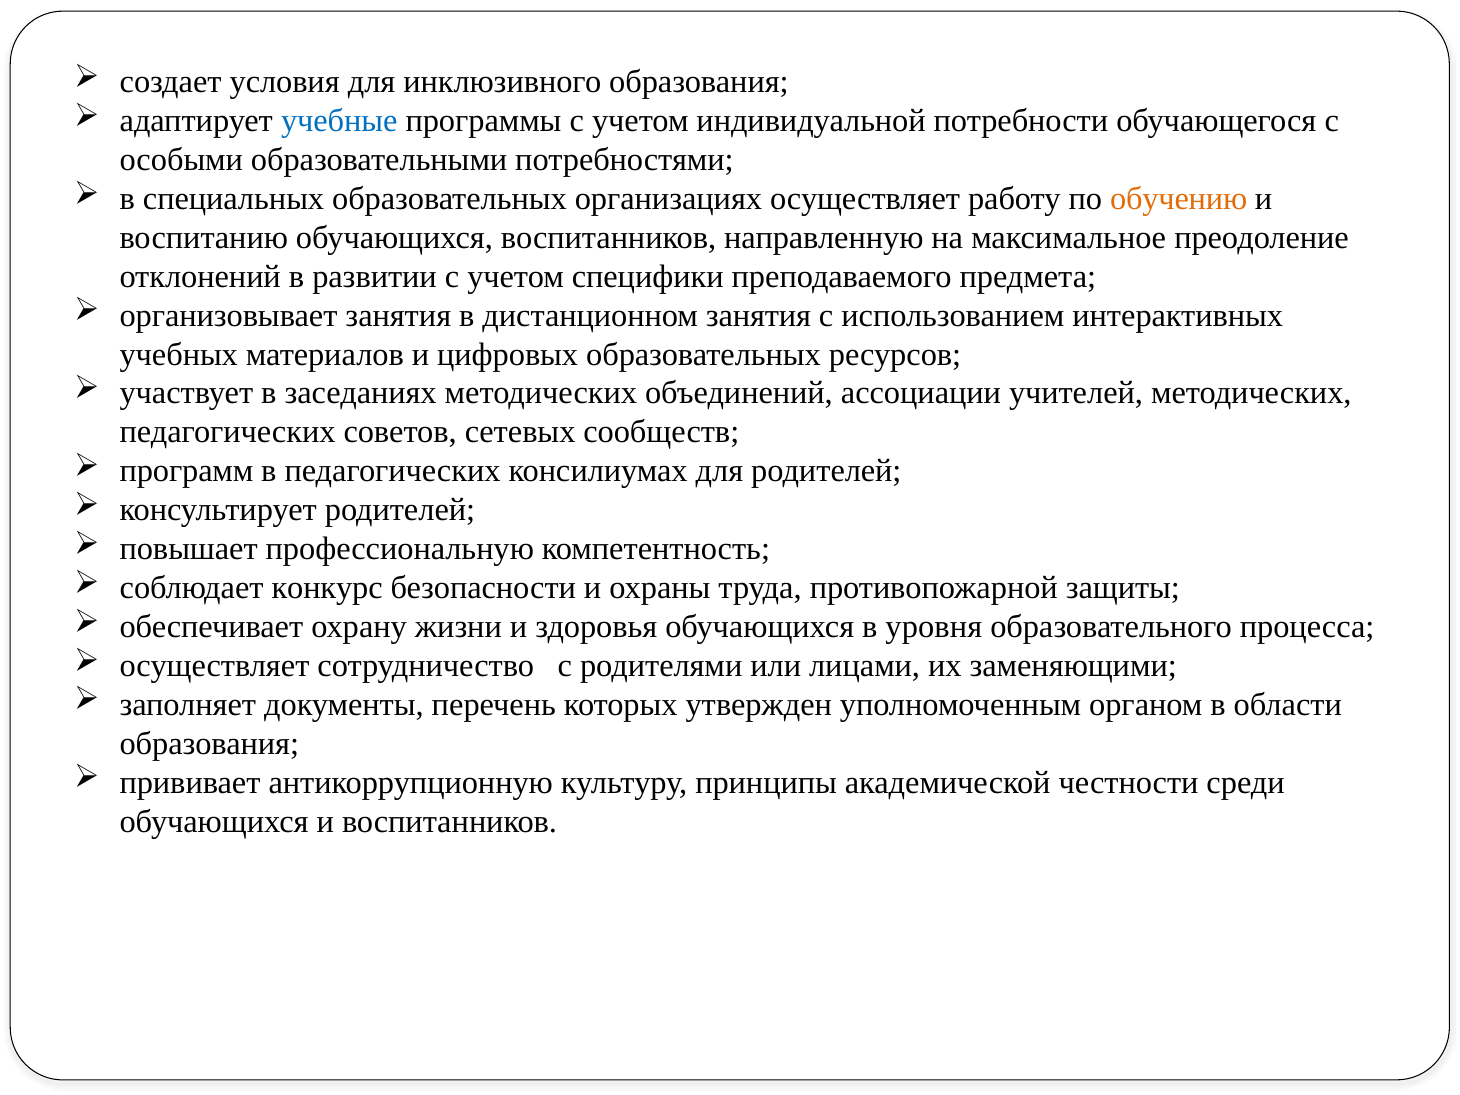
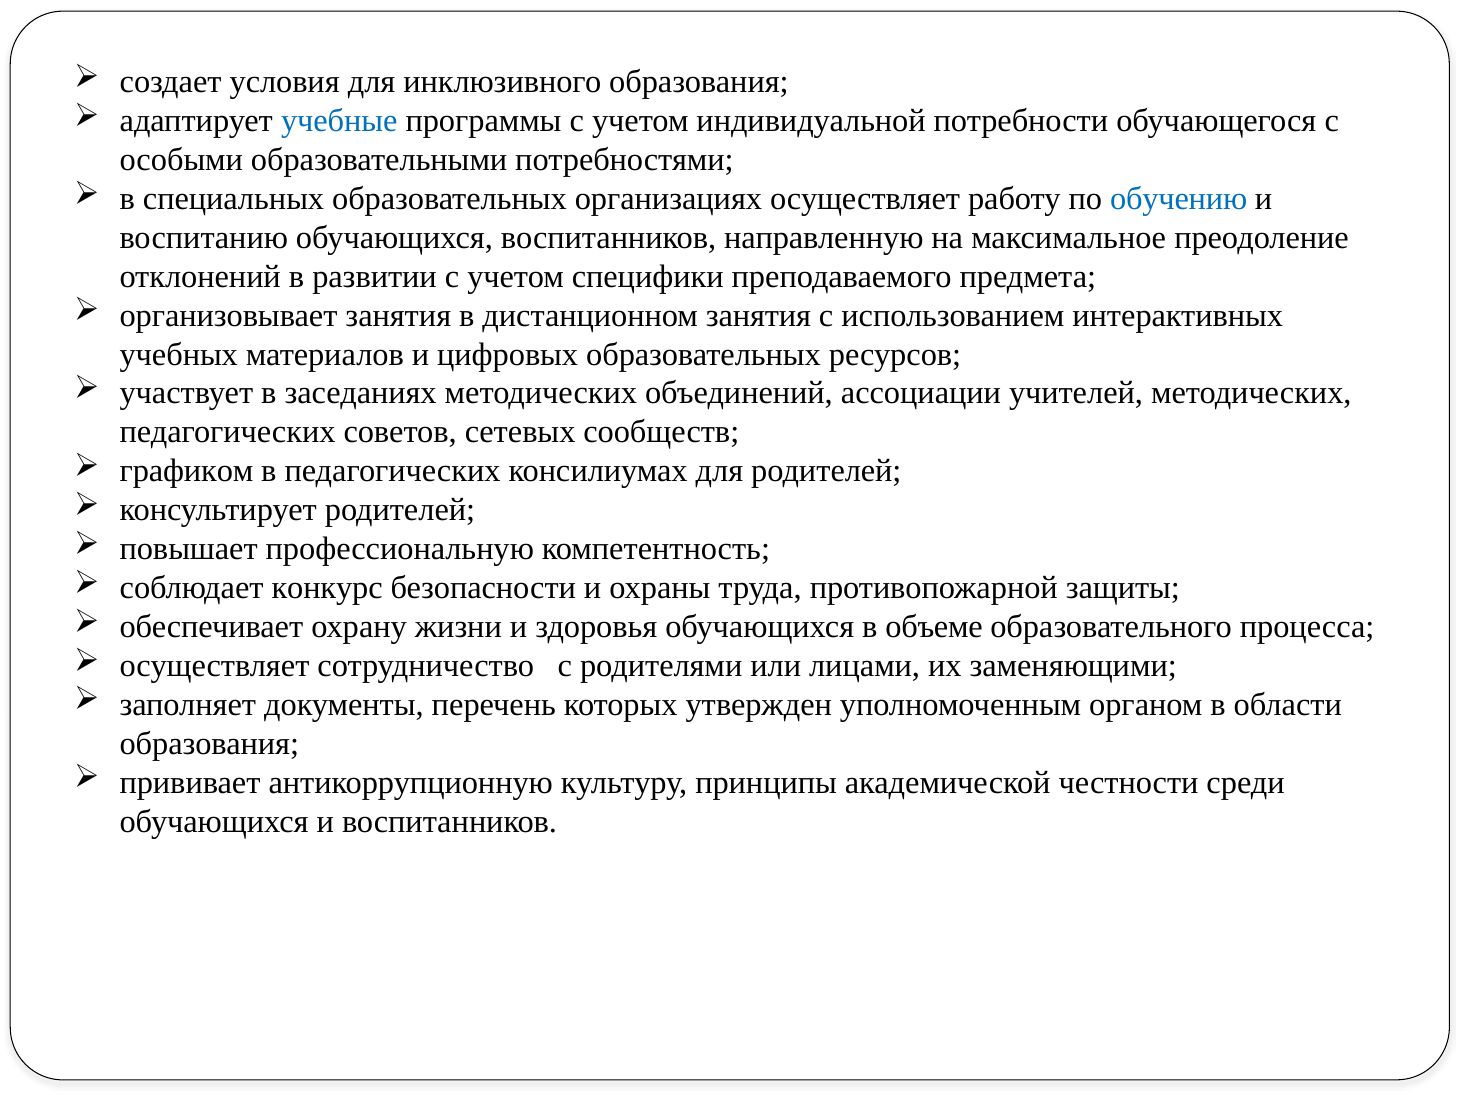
обучению colour: orange -> blue (1179, 199)
программ: программ -> графиком (187, 471)
уровня: уровня -> объеме (934, 627)
